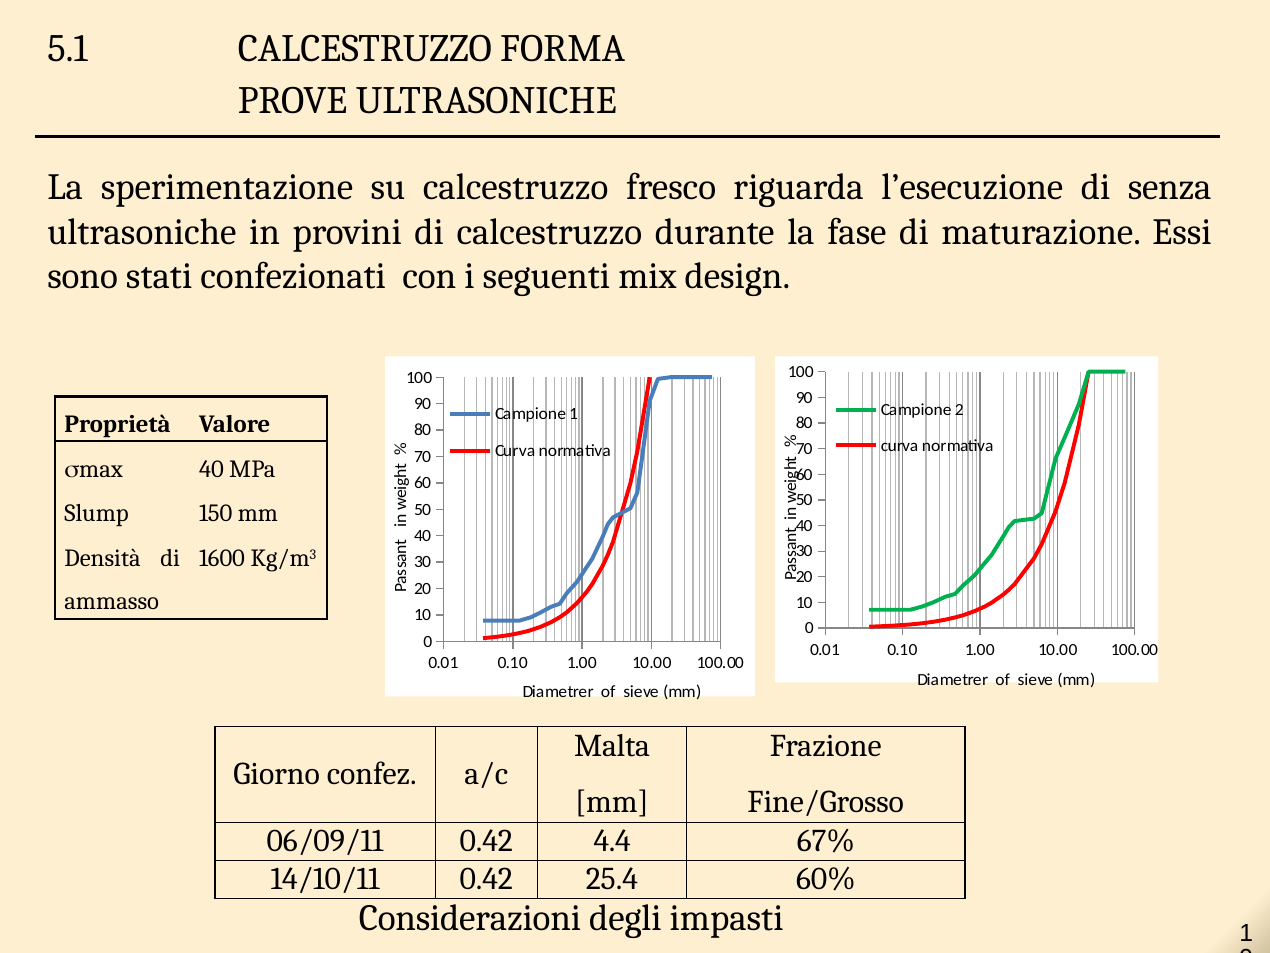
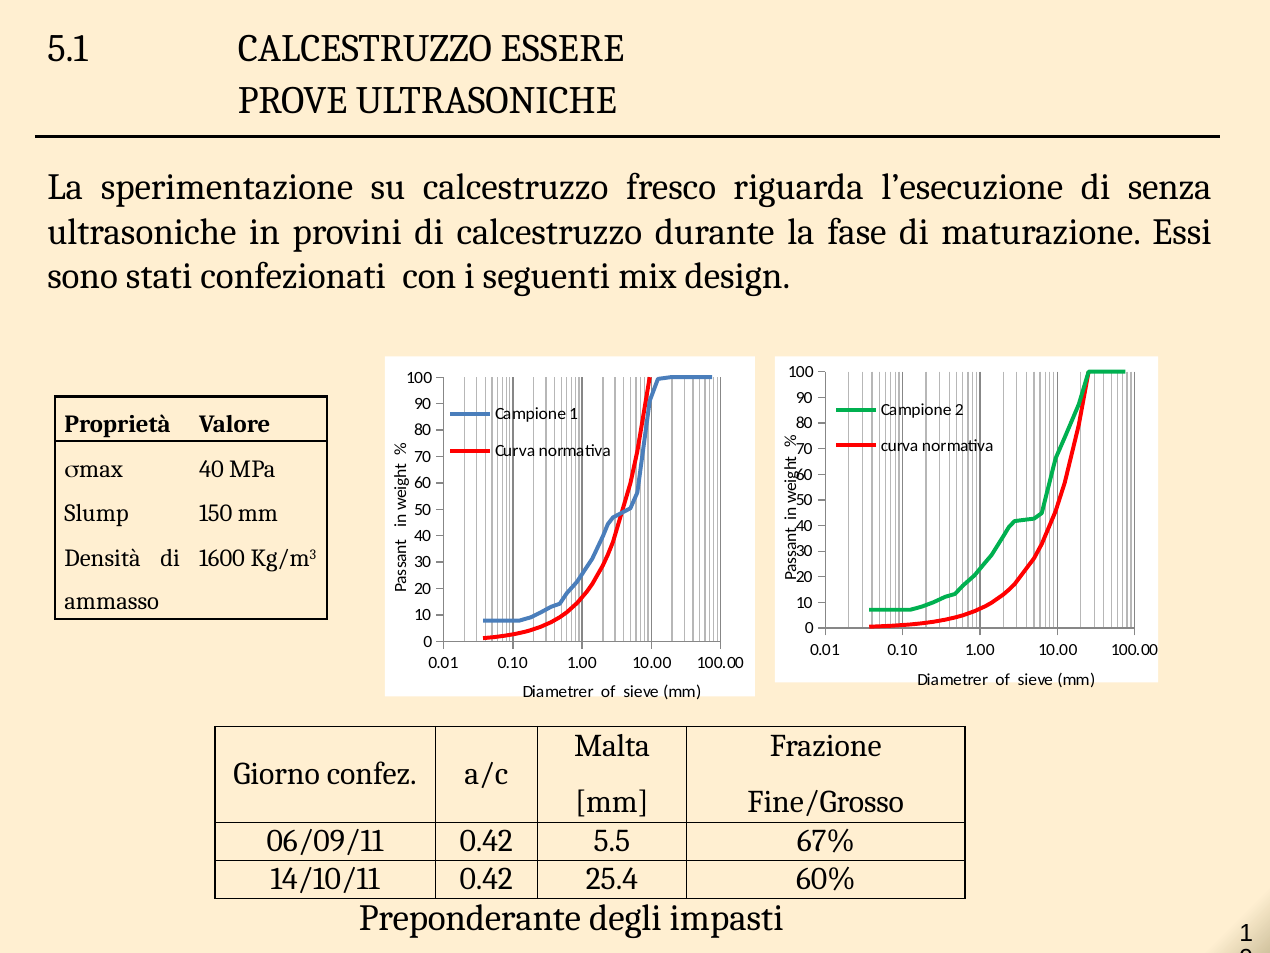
FORMA: FORMA -> ESSERE (563, 49)
4.4: 4.4 -> 5.5 (612, 841)
Considerazioni: Considerazioni -> Preponderante (470, 917)
